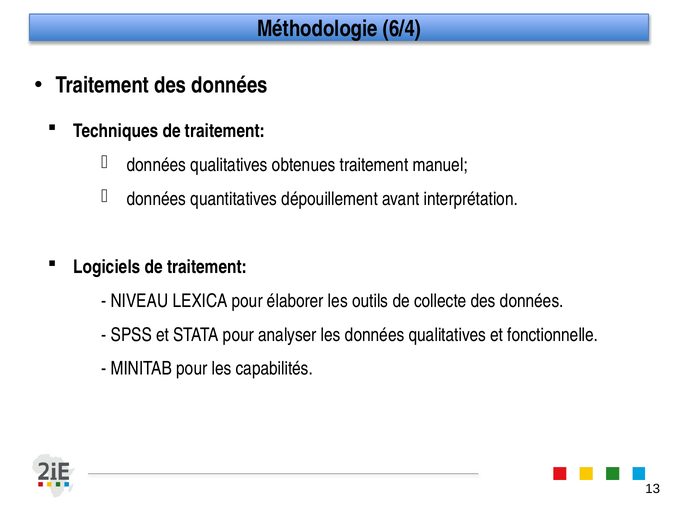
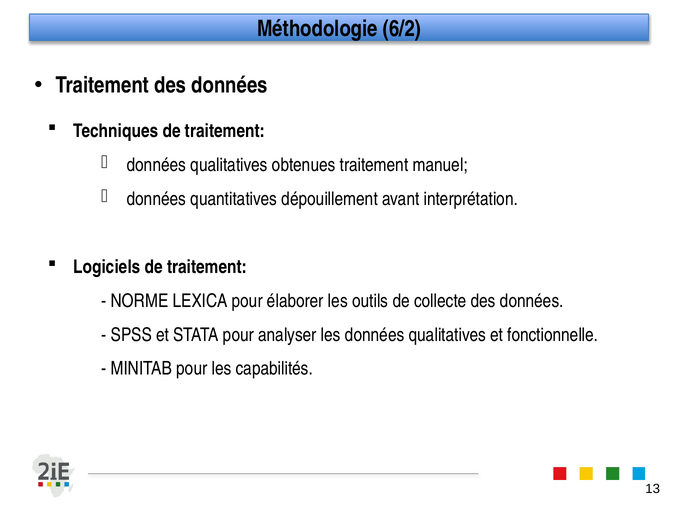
6/4: 6/4 -> 6/2 (402, 29)
NIVEAU: NIVEAU -> NORME (139, 301)
